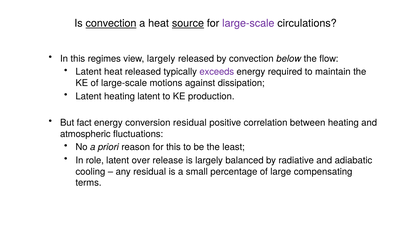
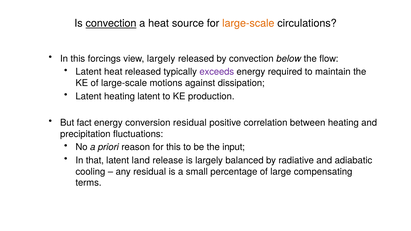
source underline: present -> none (188, 23)
large-scale colour: purple -> orange (248, 23)
regimes: regimes -> forcings (104, 59)
atmospheric: atmospheric -> precipitation (85, 134)
least: least -> input (234, 147)
role: role -> that (95, 160)
over: over -> land (141, 160)
